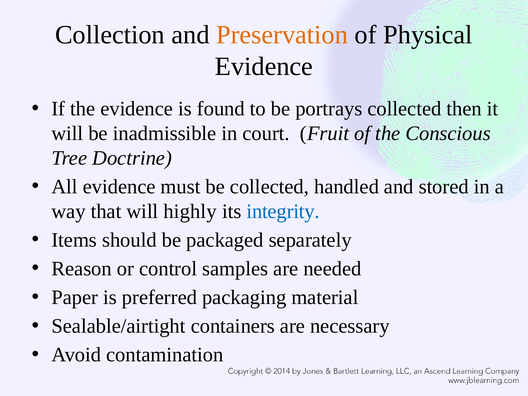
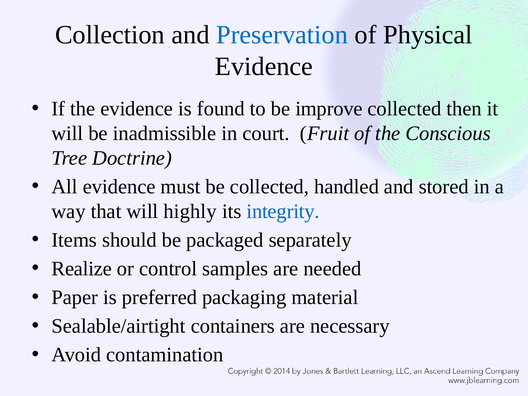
Preservation colour: orange -> blue (282, 35)
portrays: portrays -> improve (329, 109)
Reason: Reason -> Realize (82, 269)
